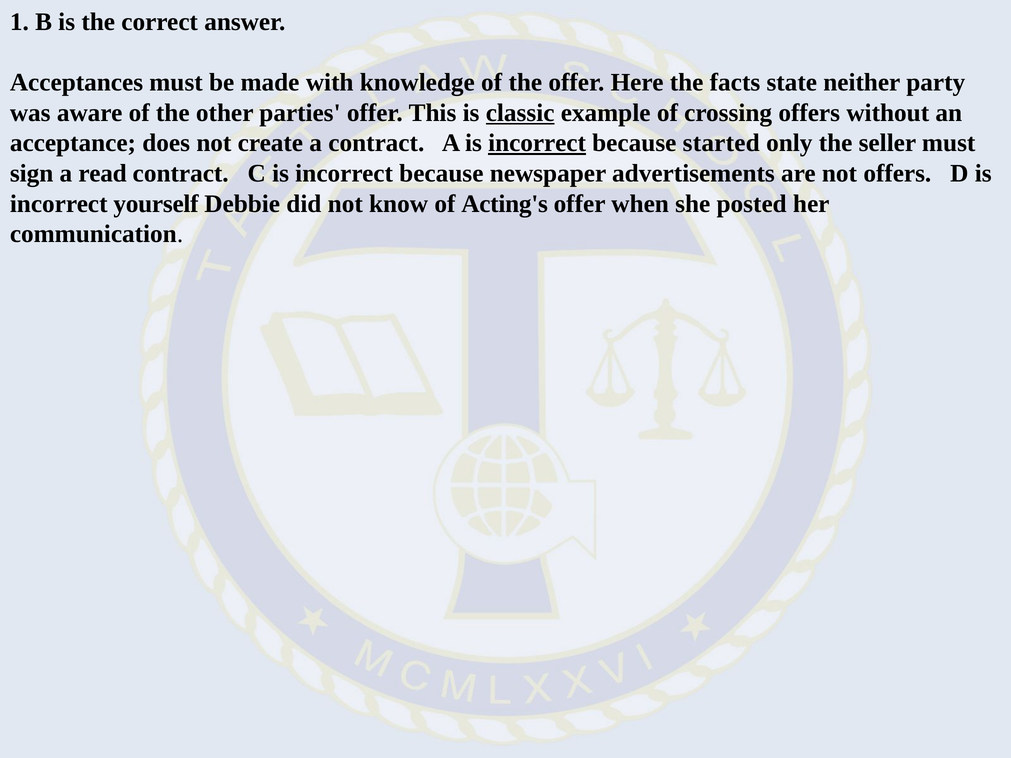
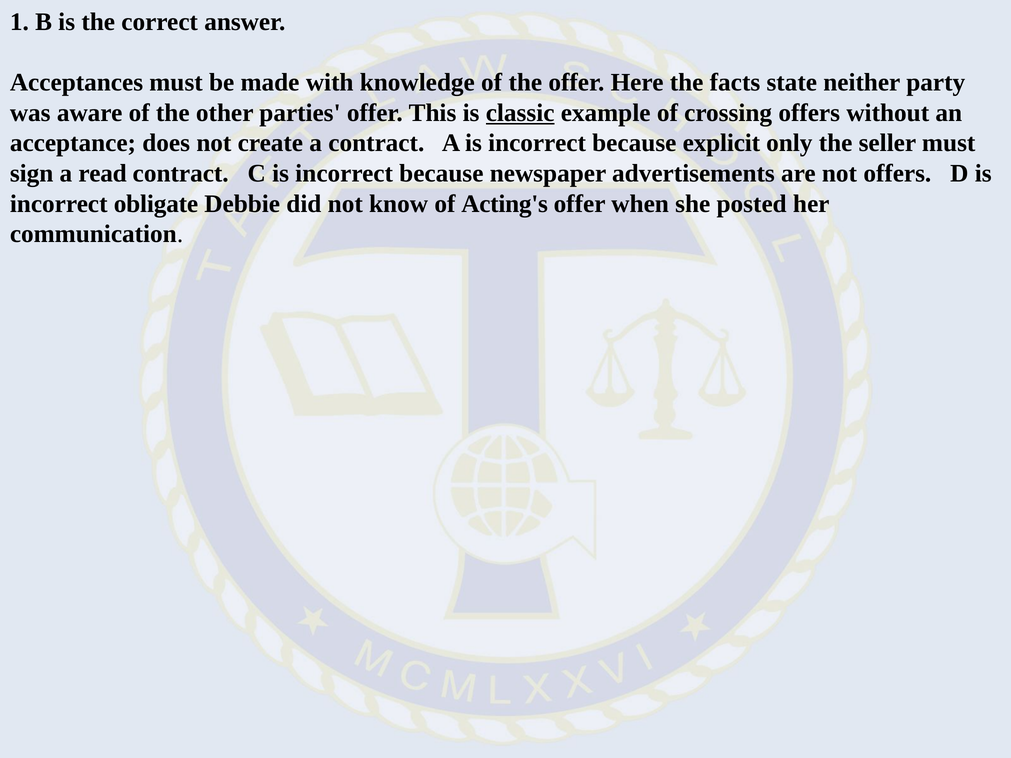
incorrect underline: present -> none (537, 143)
started: started -> explicit (721, 143)
yourself: yourself -> obligate (156, 204)
